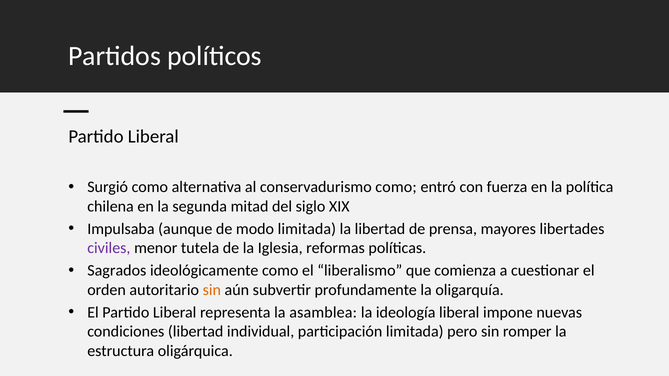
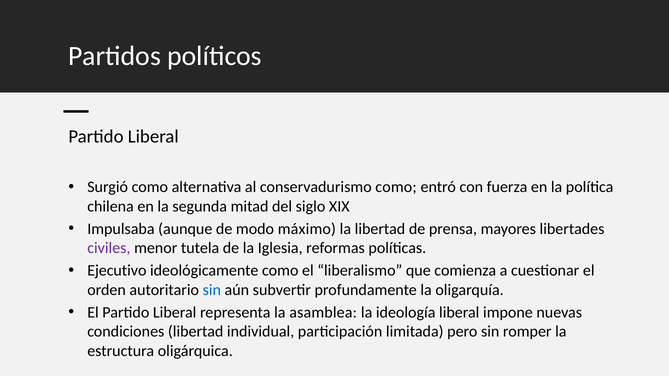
modo limitada: limitada -> máximo (307, 229)
Sagrados: Sagrados -> Ejecutivo (117, 271)
sin colour: orange -> blue (212, 290)
